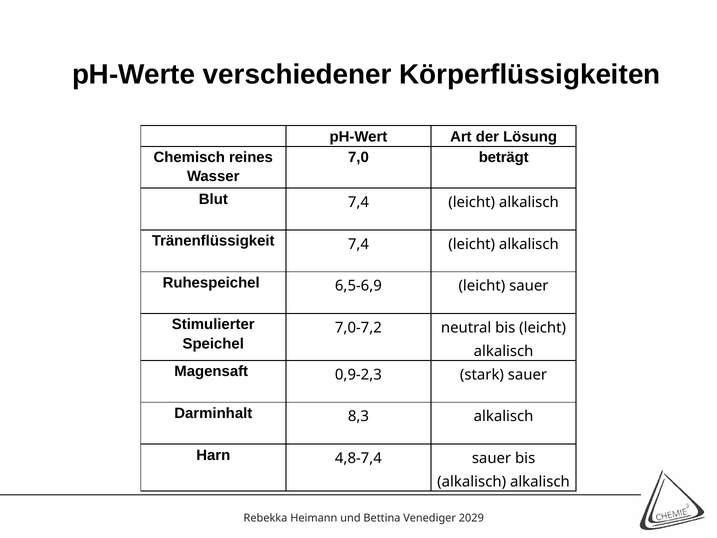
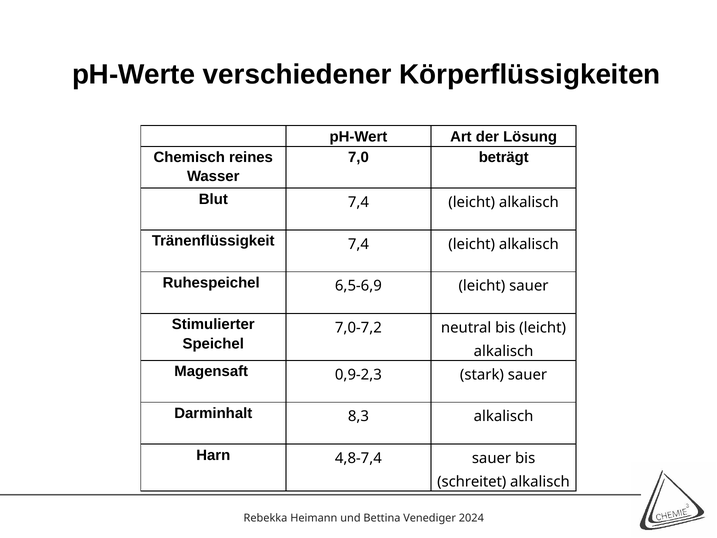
alkalisch: alkalisch -> schreitet (472, 481)
2029: 2029 -> 2024 (471, 518)
